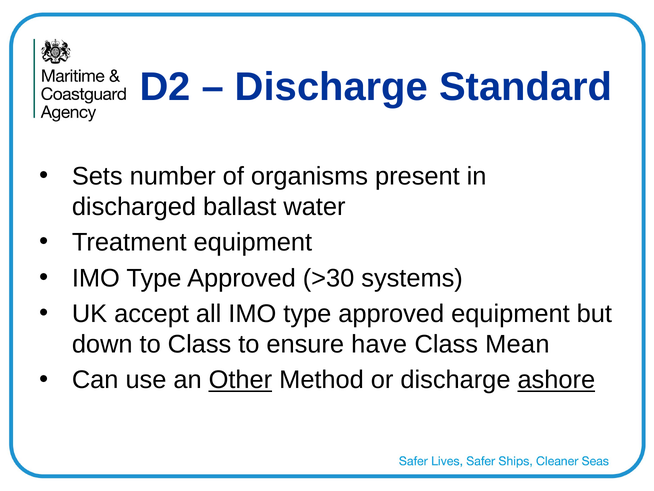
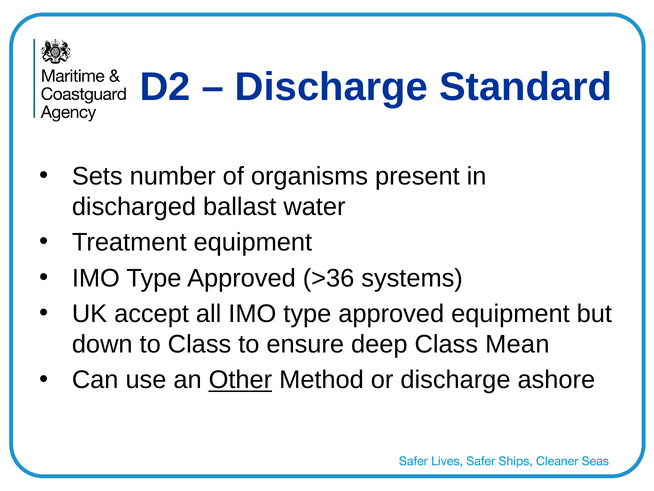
>30: >30 -> >36 (329, 278)
have: have -> deep (379, 344)
ashore underline: present -> none (556, 380)
